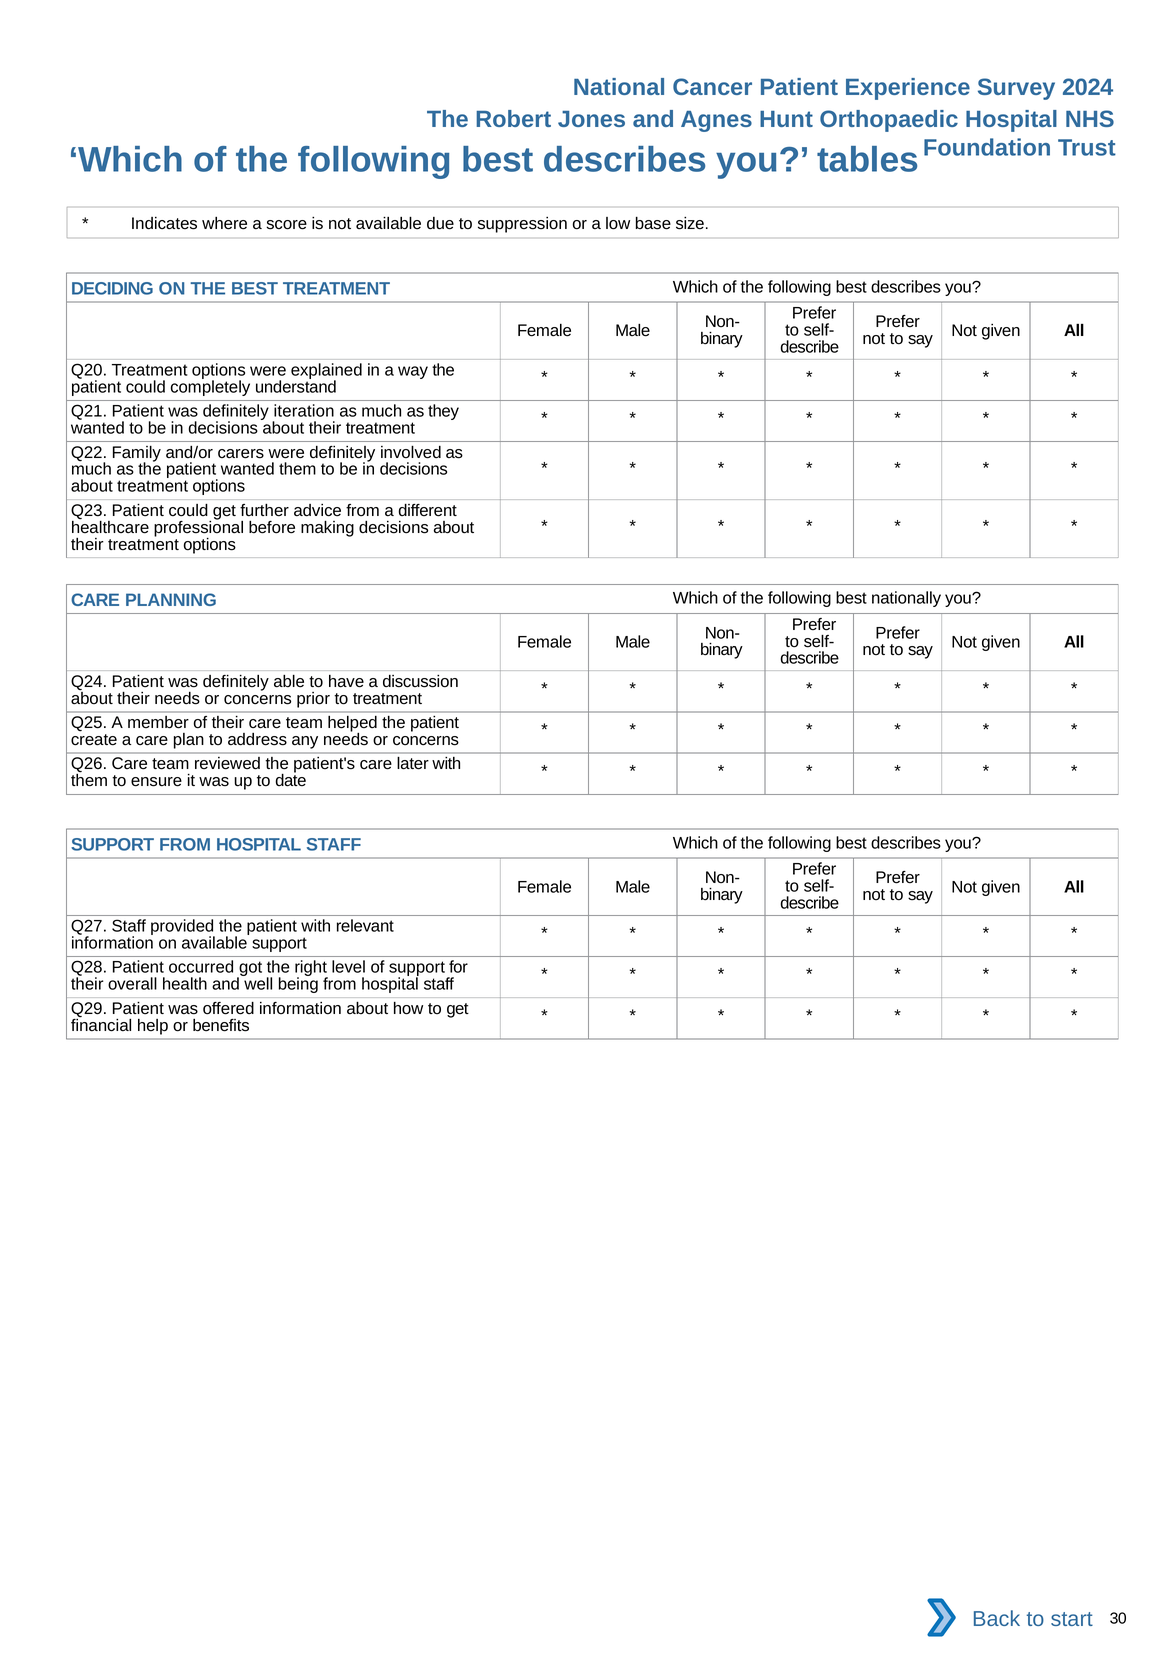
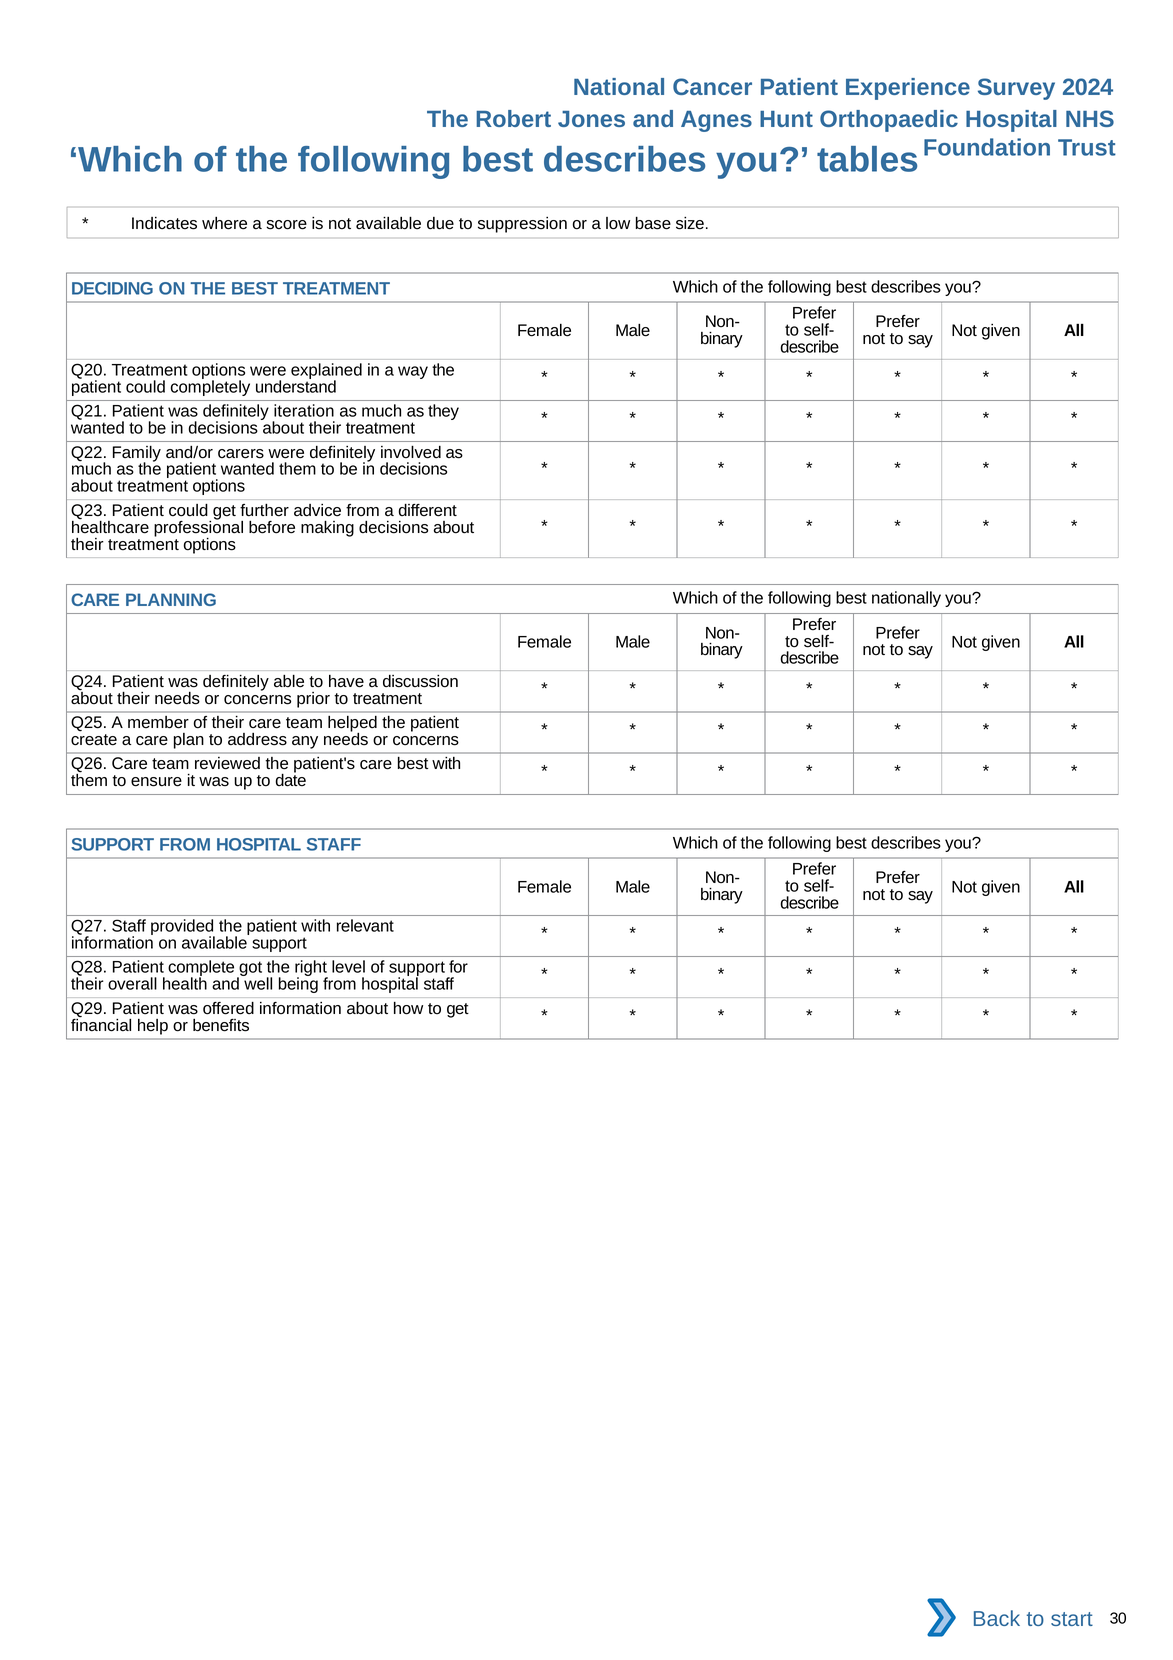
care later: later -> best (413, 764)
occurred: occurred -> complete (201, 967)
